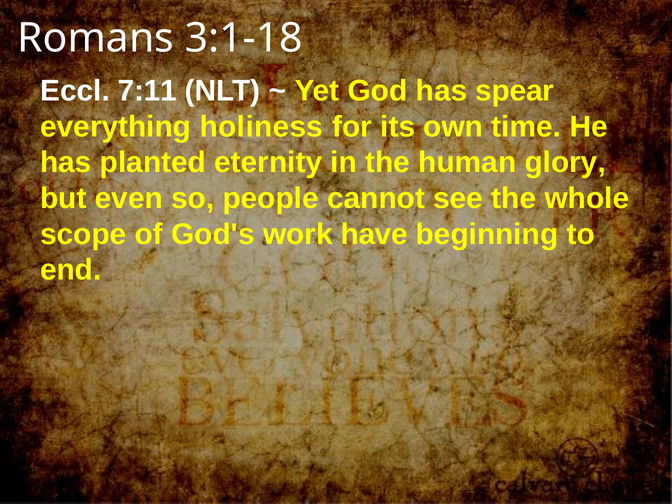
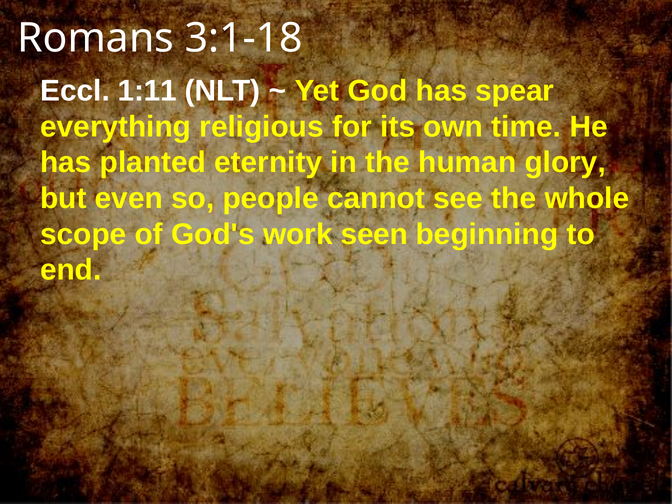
7:11: 7:11 -> 1:11 (147, 91)
holiness: holiness -> religious (262, 127)
have: have -> seen (374, 234)
